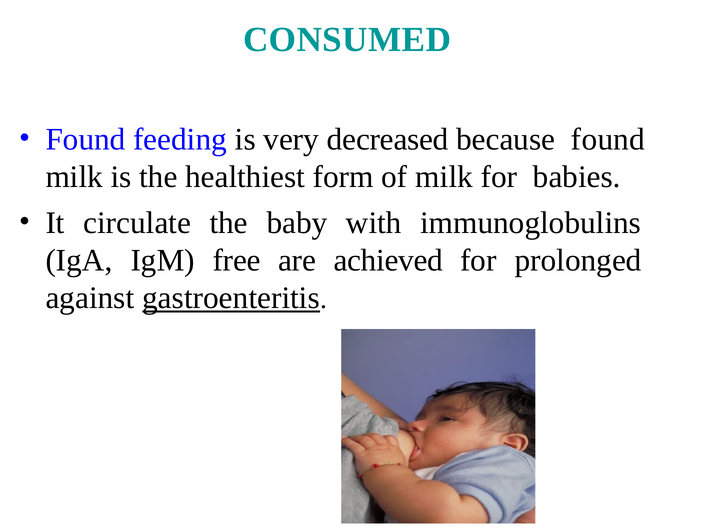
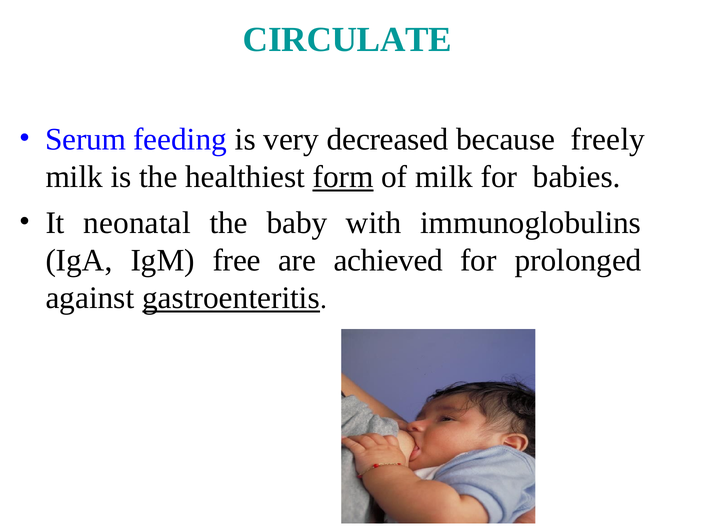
CONSUMED: CONSUMED -> CIRCULATE (347, 39)
Found: Found -> Serum (86, 140)
because found: found -> freely (608, 140)
form underline: none -> present (343, 177)
circulate: circulate -> neonatal (137, 223)
